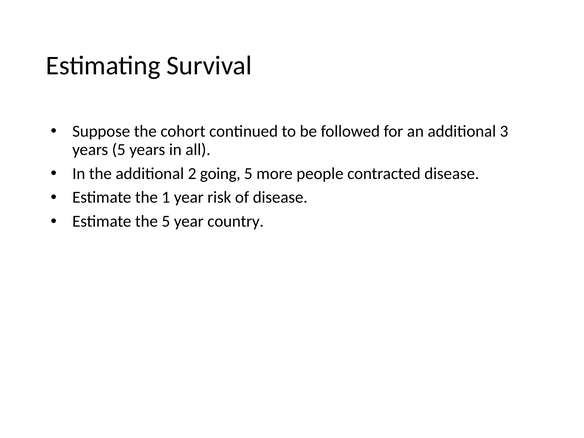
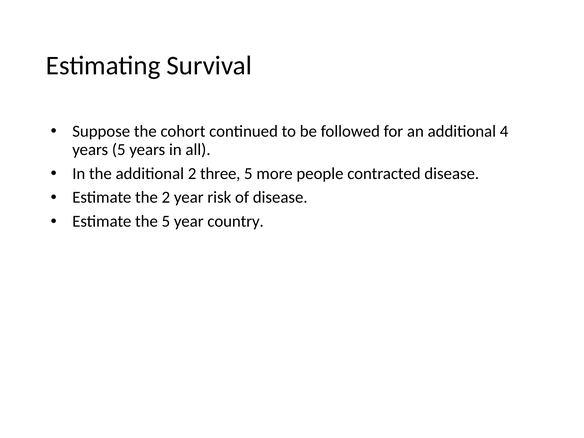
3: 3 -> 4 (504, 131)
going: going -> three (220, 173)
the 1: 1 -> 2 (166, 197)
